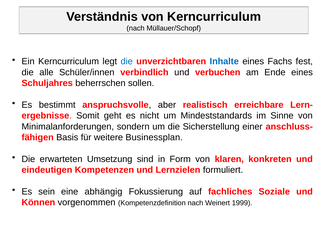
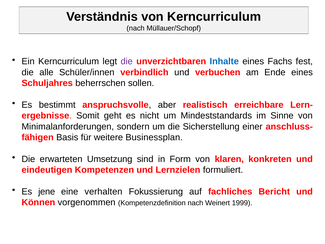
die colour: blue -> purple (127, 61)
sein: sein -> jene (47, 191)
abhängig: abhängig -> verhalten (103, 191)
Soziale: Soziale -> Bericht (274, 191)
